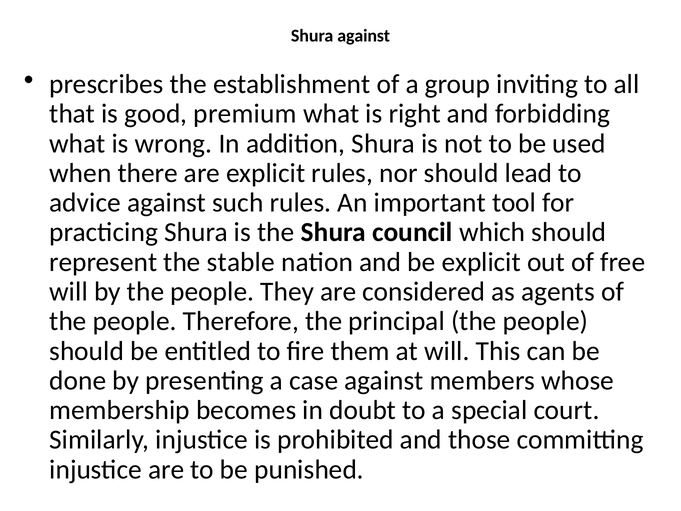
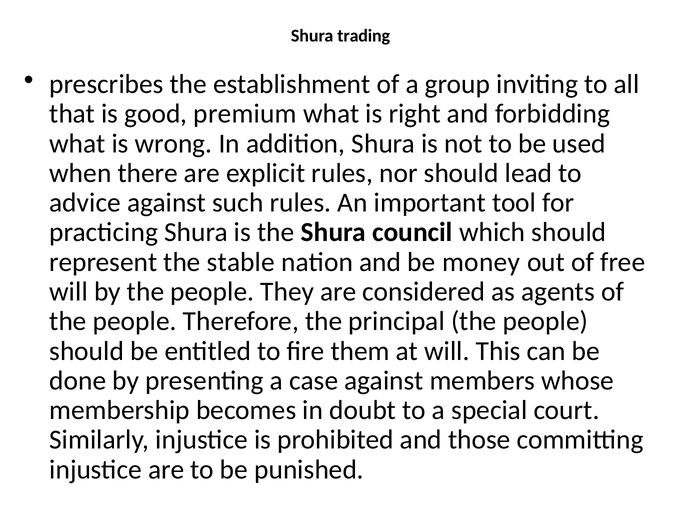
Shura against: against -> trading (364, 36)
be explicit: explicit -> money (481, 262)
